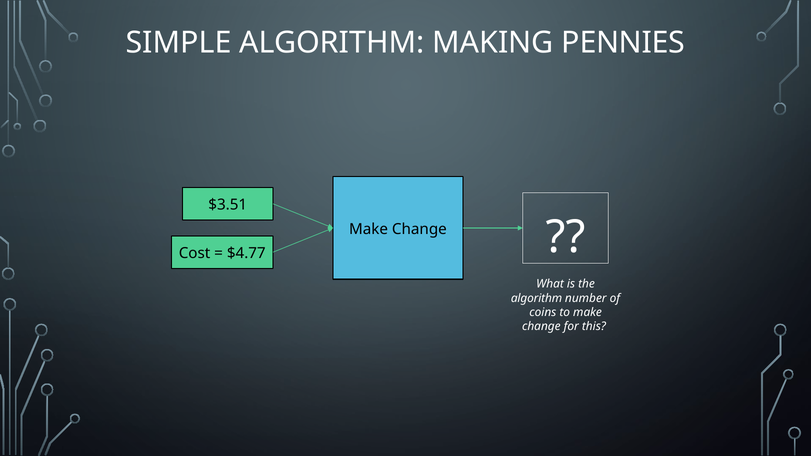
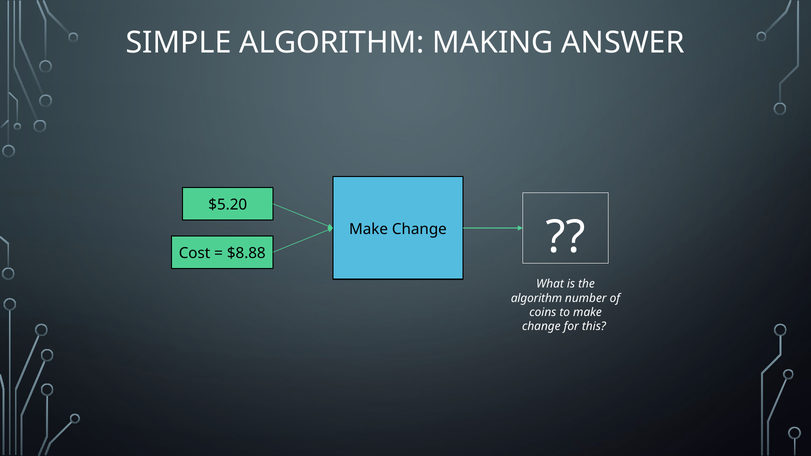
PENNIES: PENNIES -> ANSWER (623, 43)
$3.51: $3.51 -> $5.20 (228, 205)
$4.77: $4.77 -> $8.88 (246, 253)
